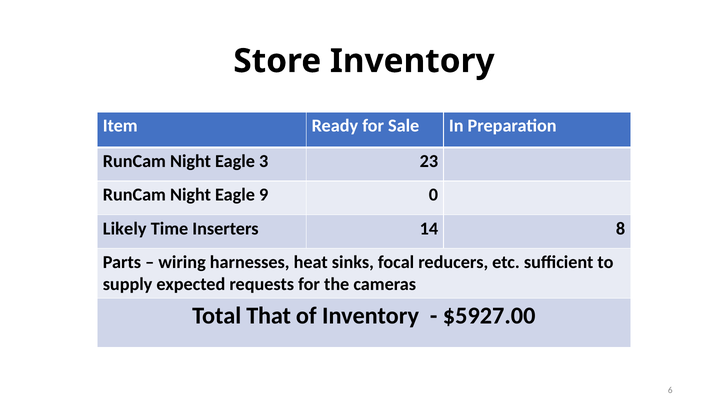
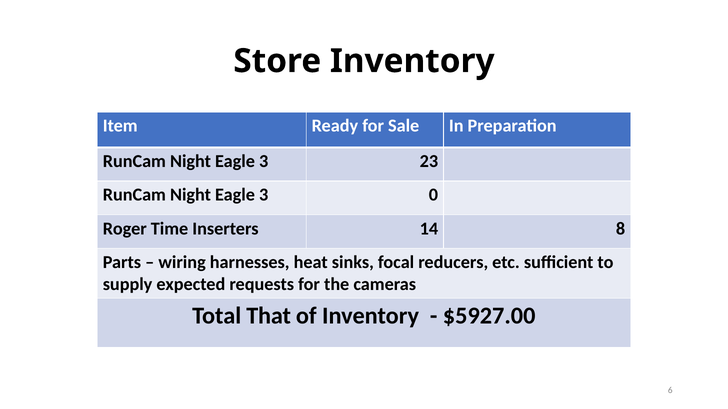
9: 9 -> 3 (264, 195)
Likely: Likely -> Roger (125, 229)
